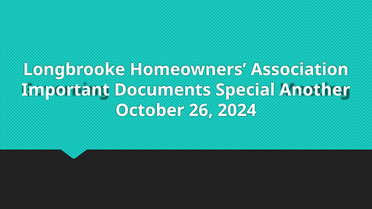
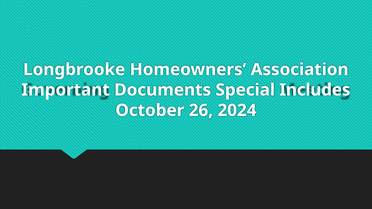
Another: Another -> Includes (315, 90)
